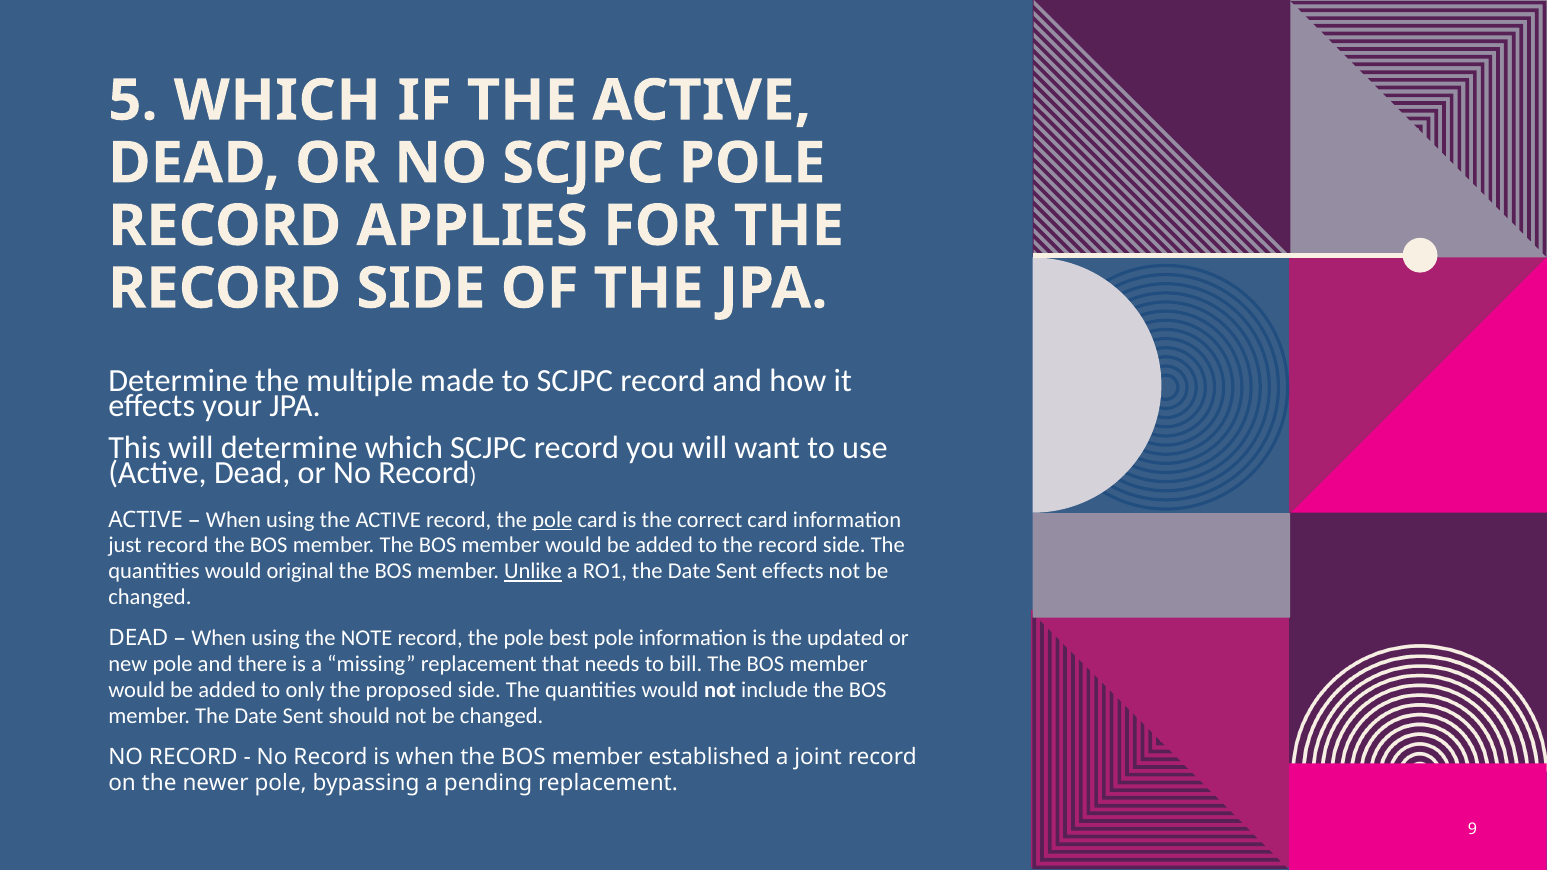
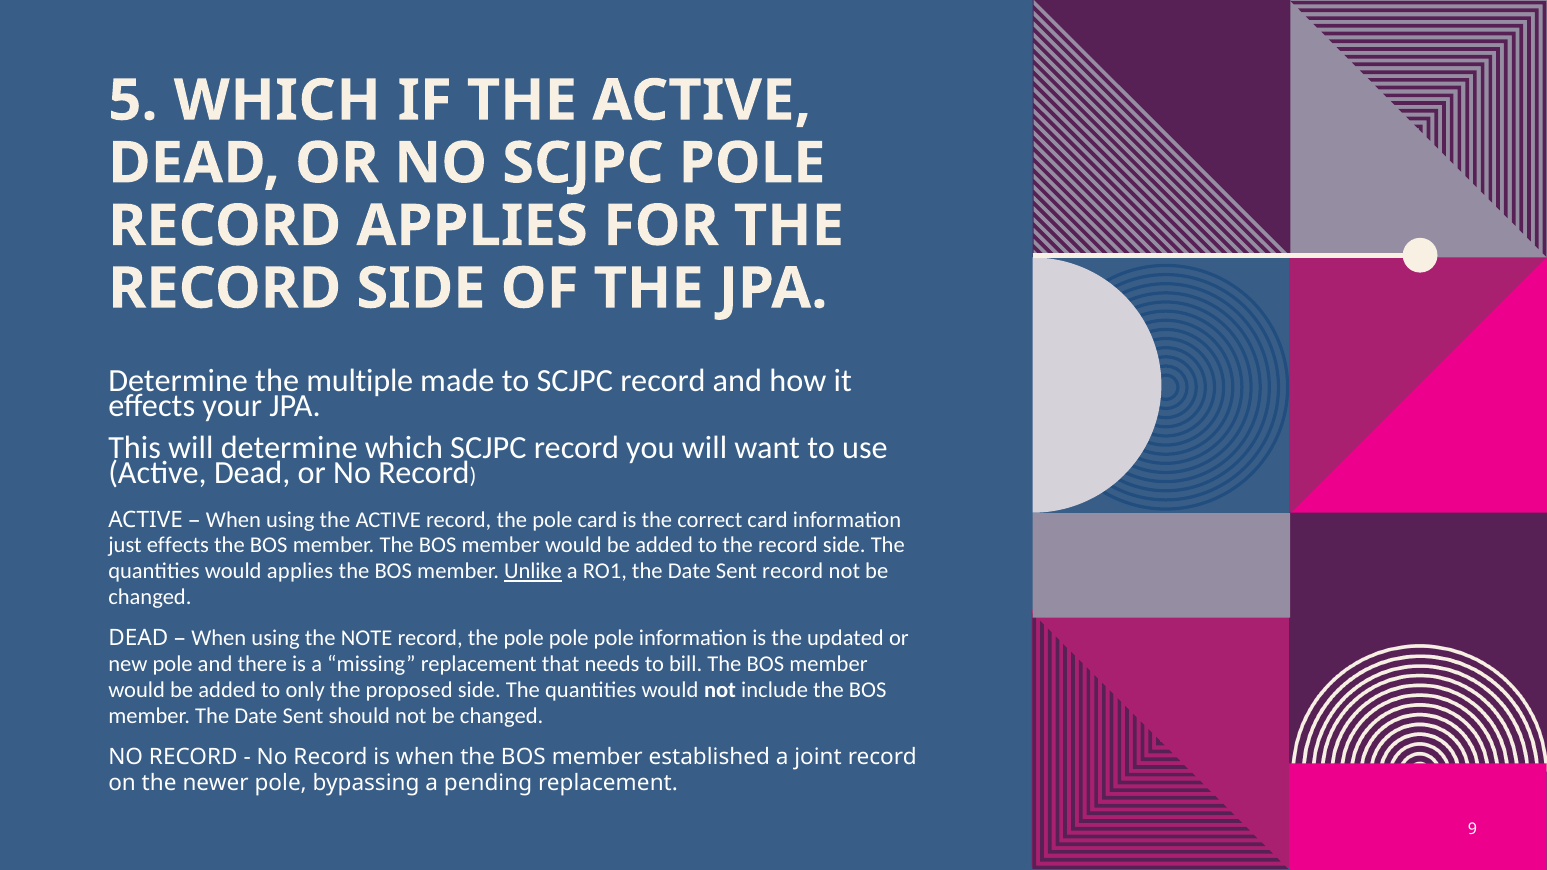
pole underline: present -> none (552, 520)
just record: record -> effects (178, 546)
would original: original -> applies (300, 571)
Sent effects: effects -> record (793, 571)
the pole best: best -> pole (569, 638)
